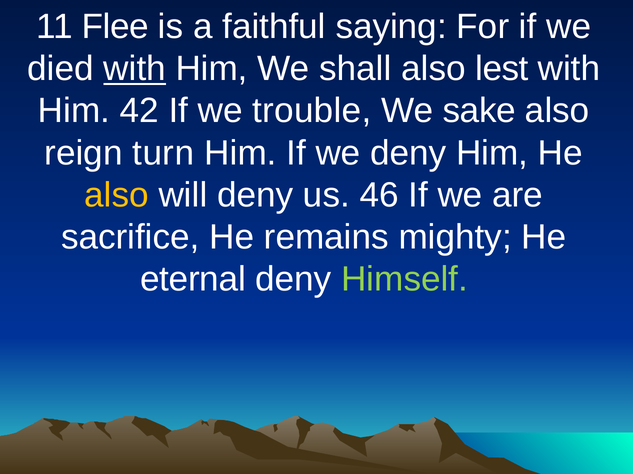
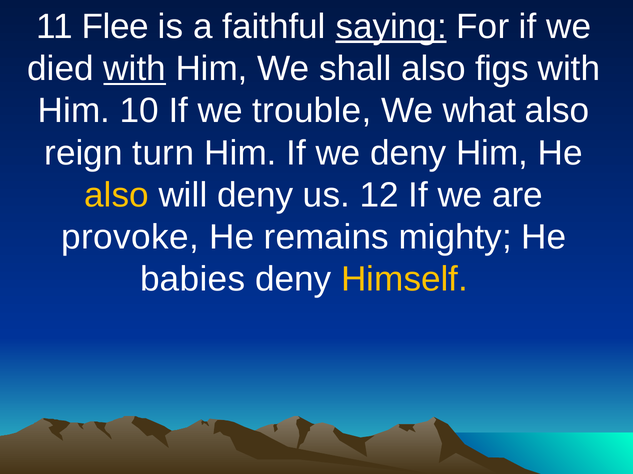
saying underline: none -> present (391, 27)
lest: lest -> figs (502, 69)
42: 42 -> 10 (139, 111)
sake: sake -> what (479, 111)
46: 46 -> 12 (379, 195)
sacrifice: sacrifice -> provoke (130, 238)
eternal: eternal -> babies (193, 280)
Himself colour: light green -> yellow (404, 280)
